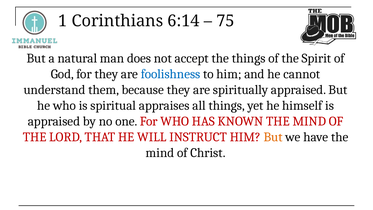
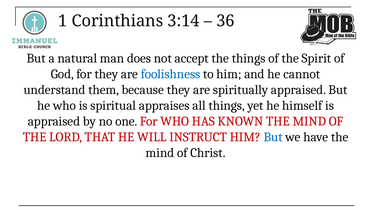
6:14: 6:14 -> 3:14 (184, 21)
75: 75 -> 36 (225, 21)
But colour: orange -> blue (273, 137)
